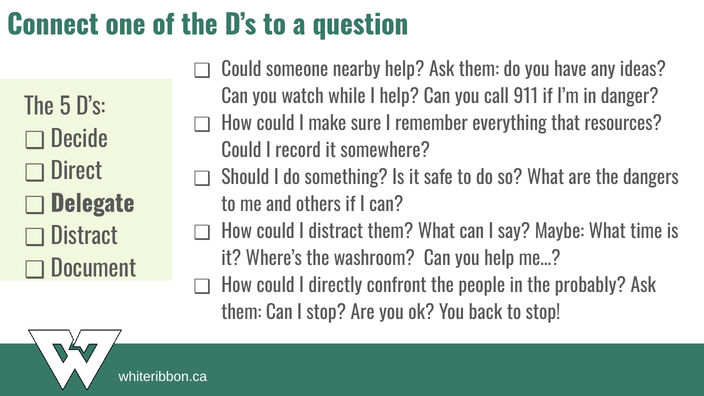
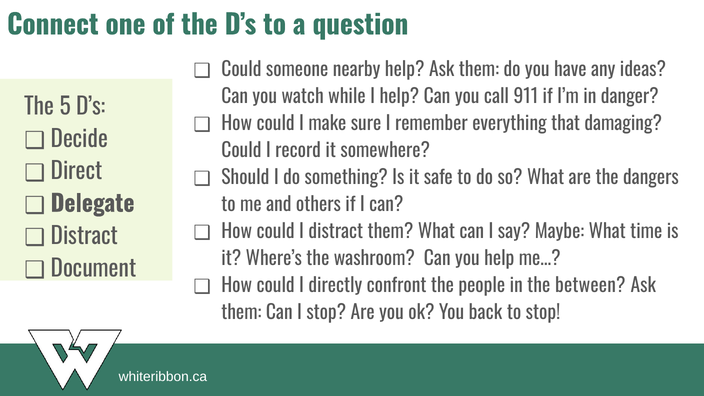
resources: resources -> damaging (623, 124)
probably: probably -> between (590, 286)
